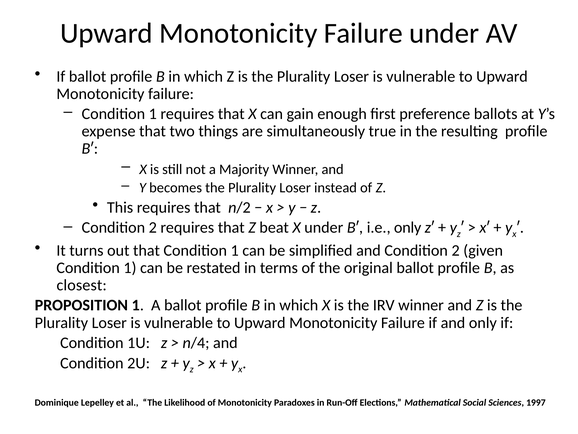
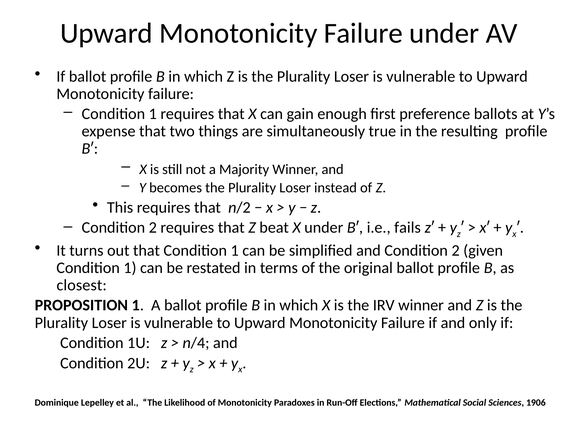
i.e only: only -> fails (408, 227)
1997: 1997 -> 1906 (536, 402)
